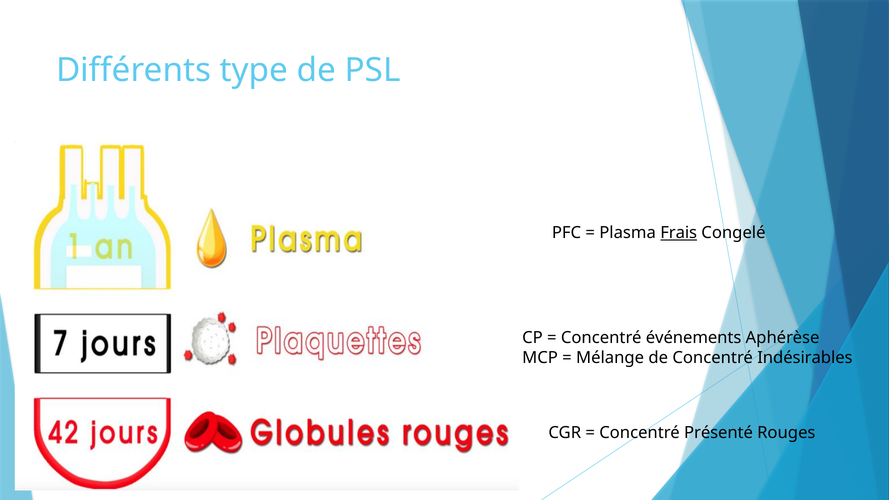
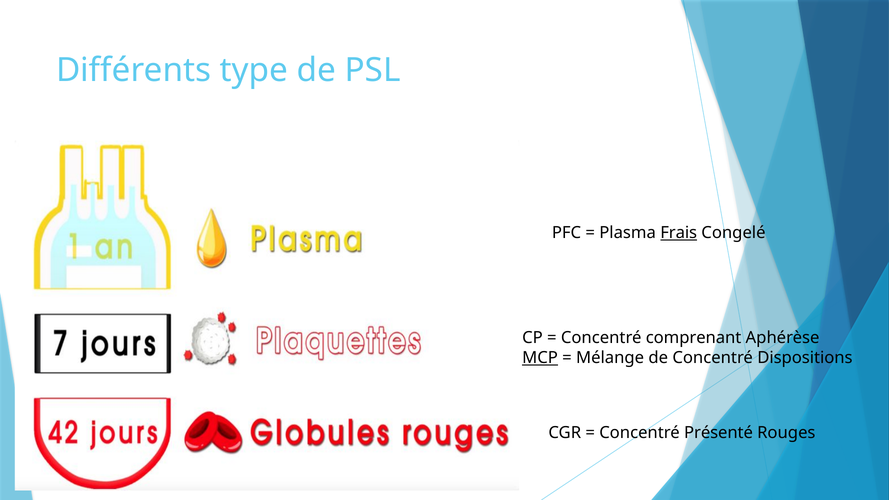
événements: événements -> comprenant (694, 338)
MCP underline: none -> present (540, 358)
Indésirables: Indésirables -> Dispositions (805, 358)
